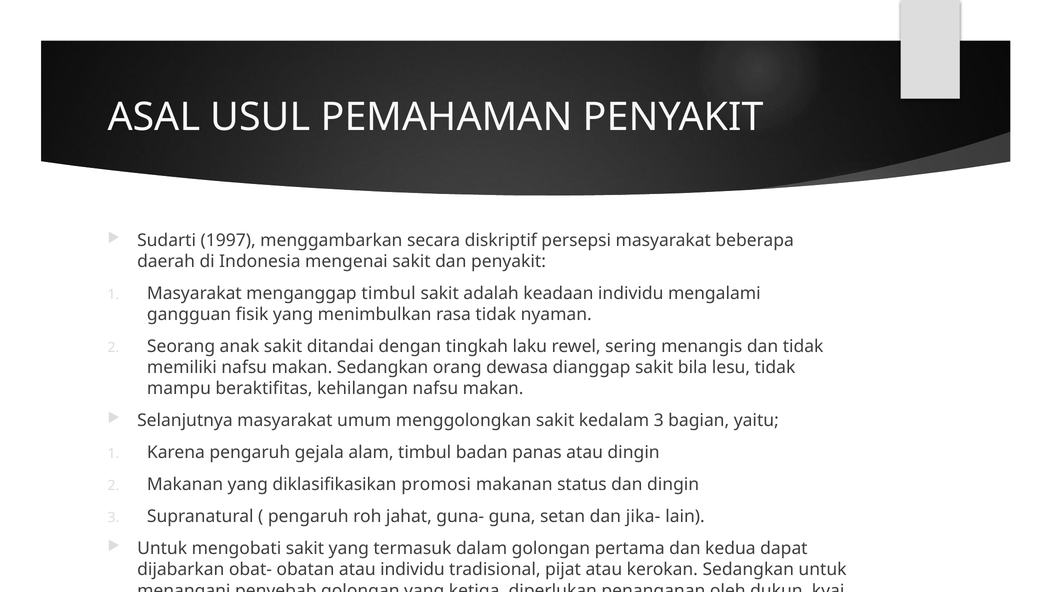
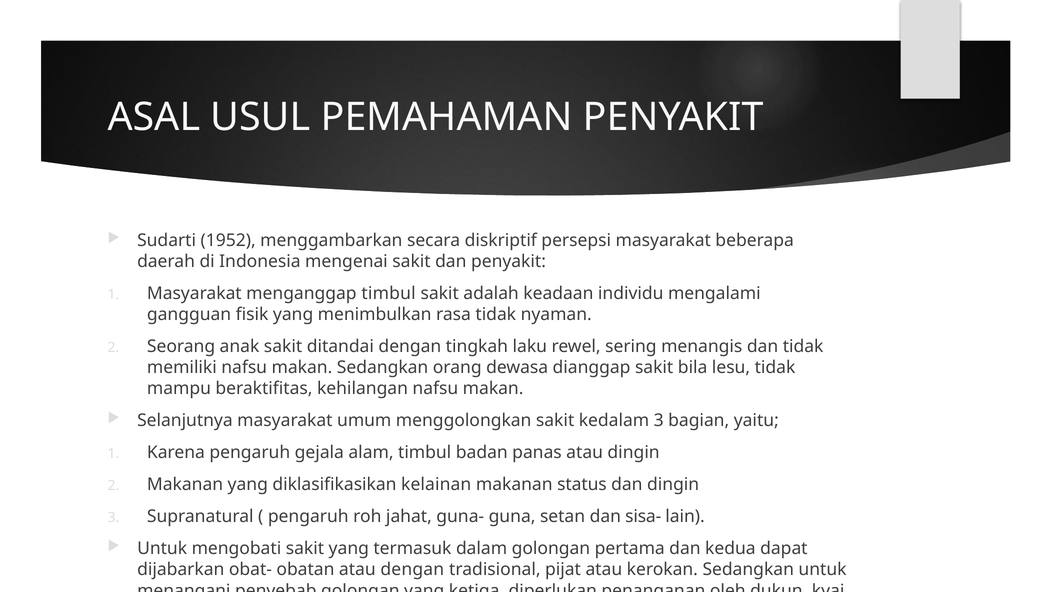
1997: 1997 -> 1952 (228, 240)
promosi: promosi -> kelainan (436, 484)
jika-: jika- -> sisa- (643, 516)
atau individu: individu -> dengan (412, 569)
